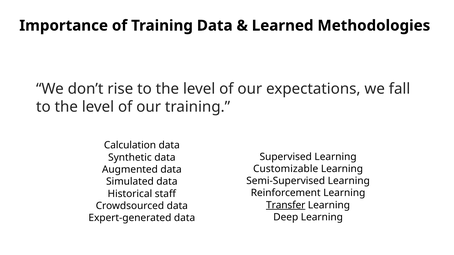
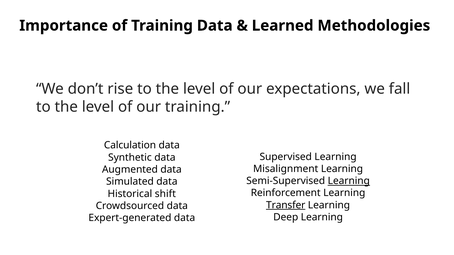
Customizable: Customizable -> Misalignment (286, 169)
Learning underline: none -> present (349, 181)
staff: staff -> shift (165, 194)
